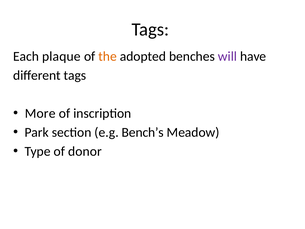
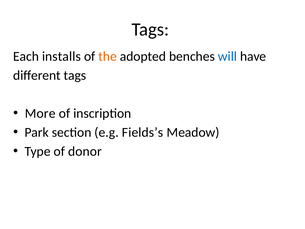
plaque: plaque -> installs (61, 56)
will colour: purple -> blue (227, 56)
Bench’s: Bench’s -> Fields’s (143, 132)
